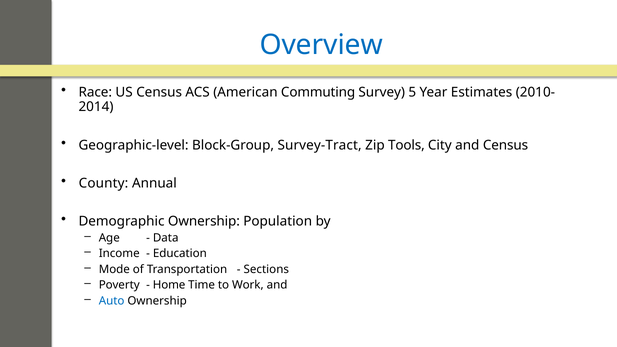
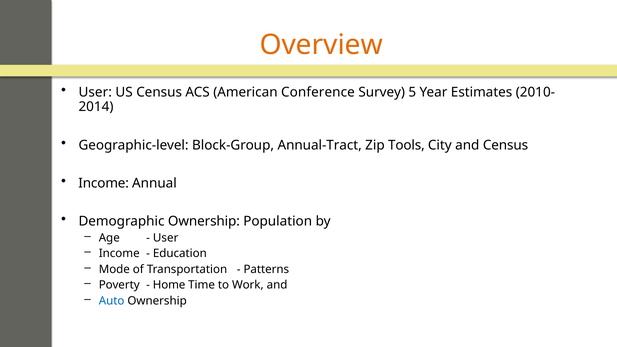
Overview colour: blue -> orange (321, 45)
Race: Race -> User (95, 92)
Commuting: Commuting -> Conference (318, 92)
Survey-Tract: Survey-Tract -> Annual-Tract (320, 145)
County: County -> Income (104, 183)
Data: Data -> User (166, 238)
Sections: Sections -> Patterns (266, 269)
